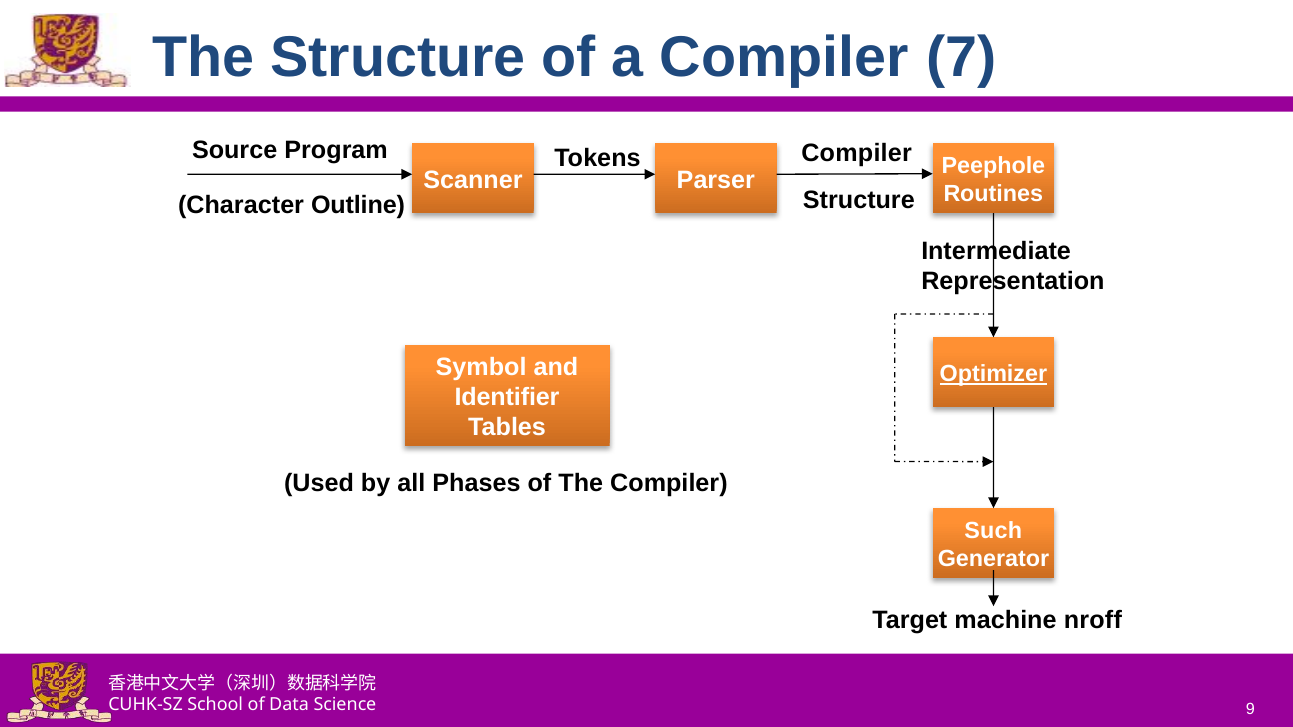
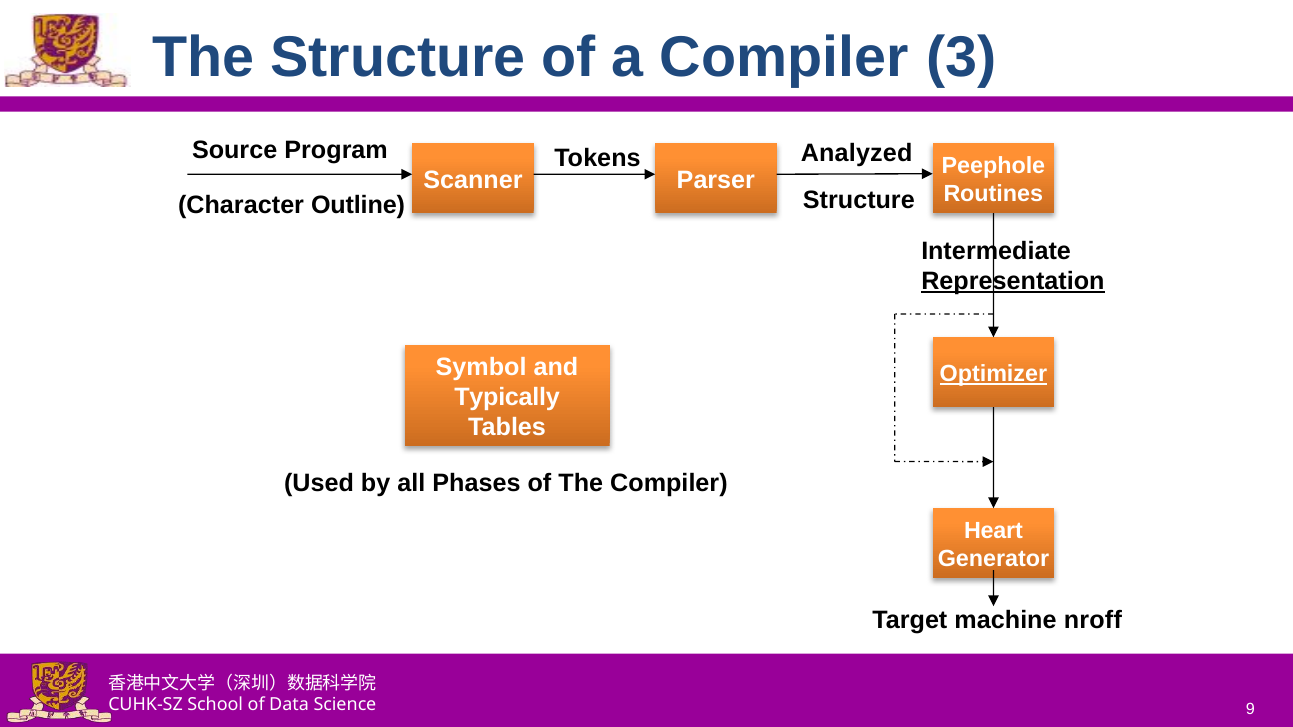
7: 7 -> 3 (961, 58)
Tokens Compiler: Compiler -> Analyzed (857, 153)
Representation underline: none -> present (1013, 282)
Identifier: Identifier -> Typically (507, 397)
Such: Such -> Heart (993, 531)
